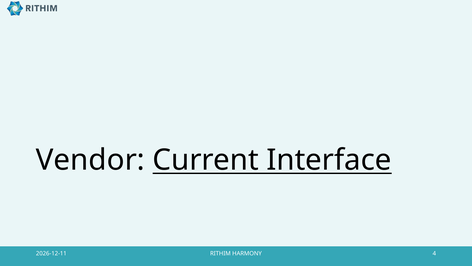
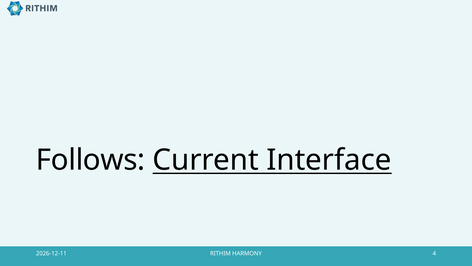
Vendor: Vendor -> Follows (90, 160)
